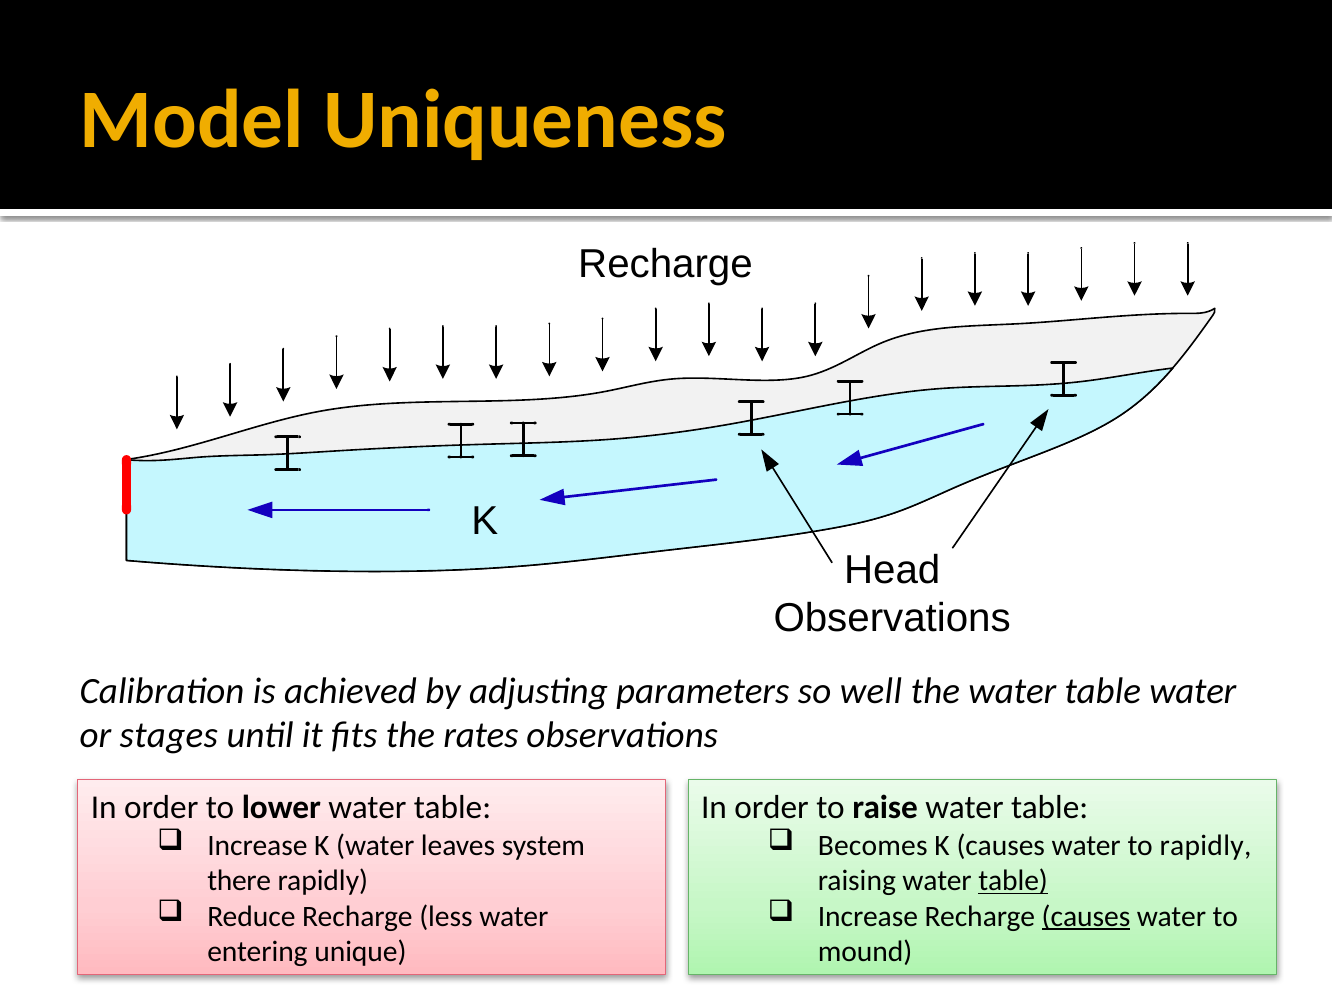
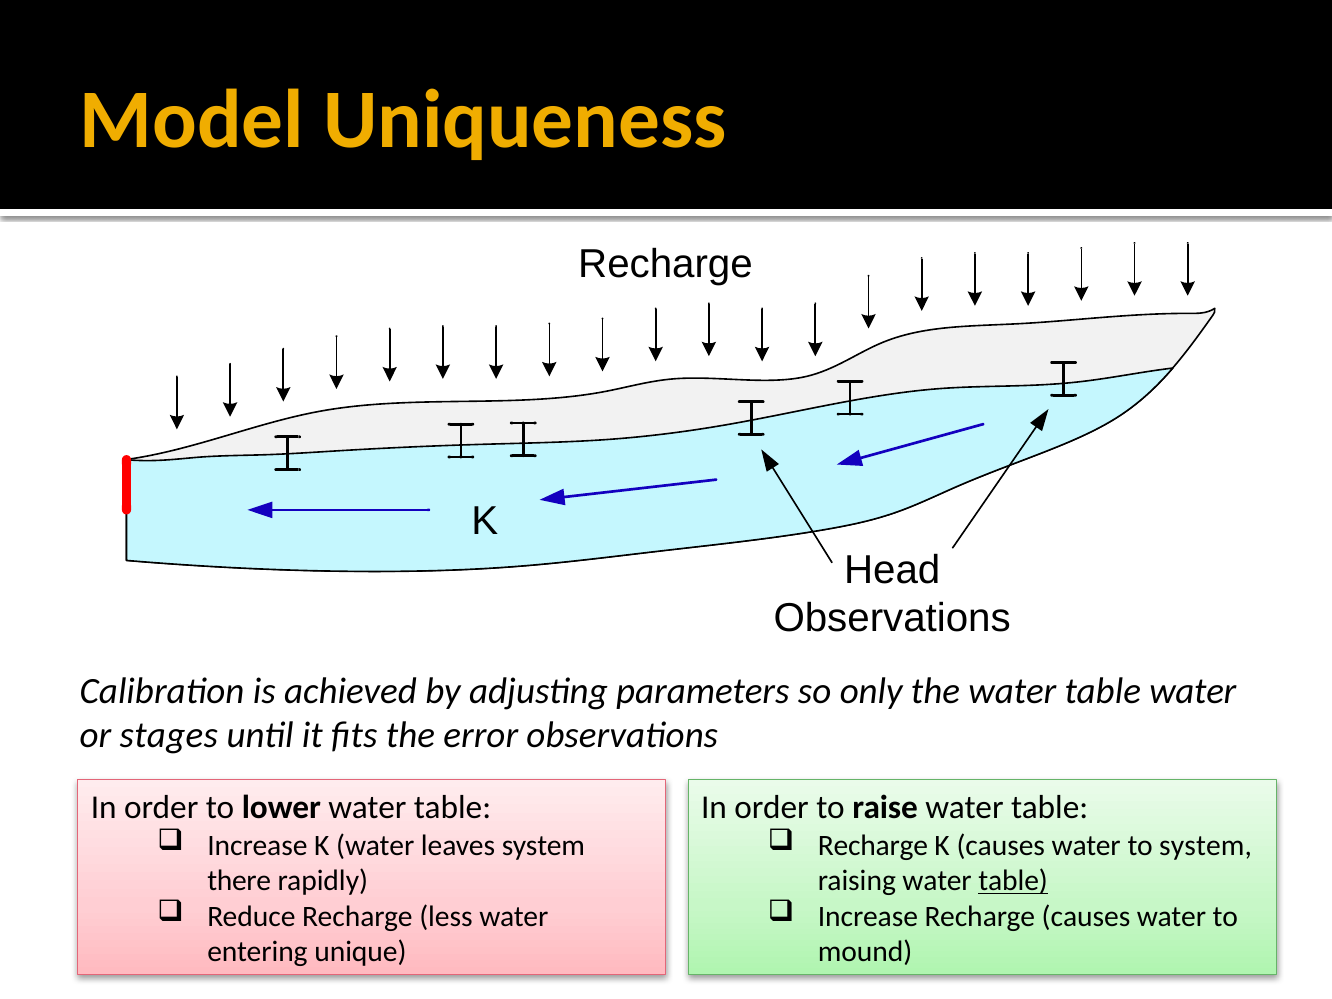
well: well -> only (871, 691)
rates: rates -> error (481, 736)
Becomes: Becomes -> Recharge (873, 845)
to rapidly: rapidly -> system (1206, 845)
causes underline: present -> none (1086, 916)
